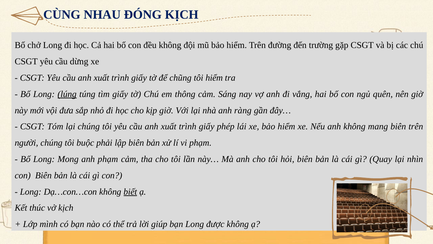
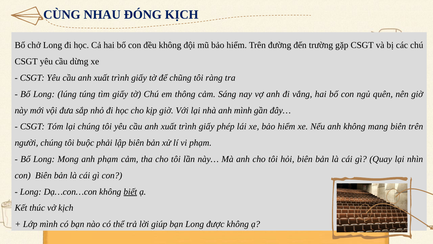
tôi hiểm: hiểm -> ràng (214, 78)
lúng underline: present -> none (67, 94)
anh ràng: ràng -> mình (243, 110)
